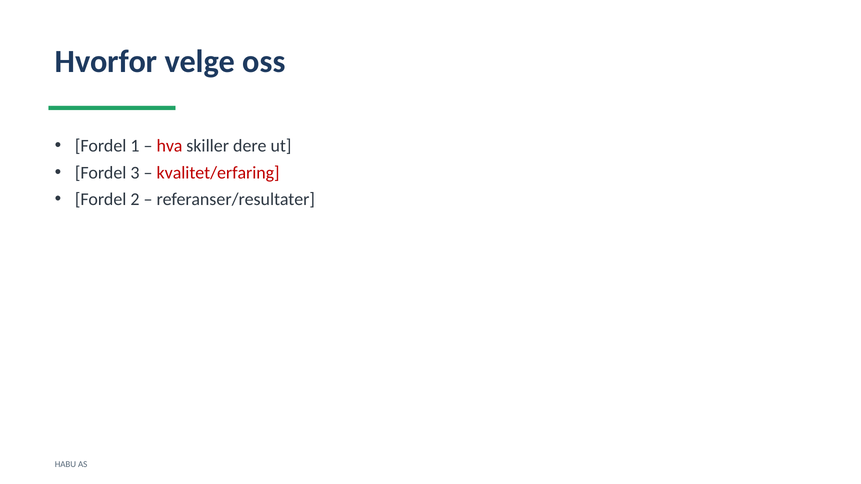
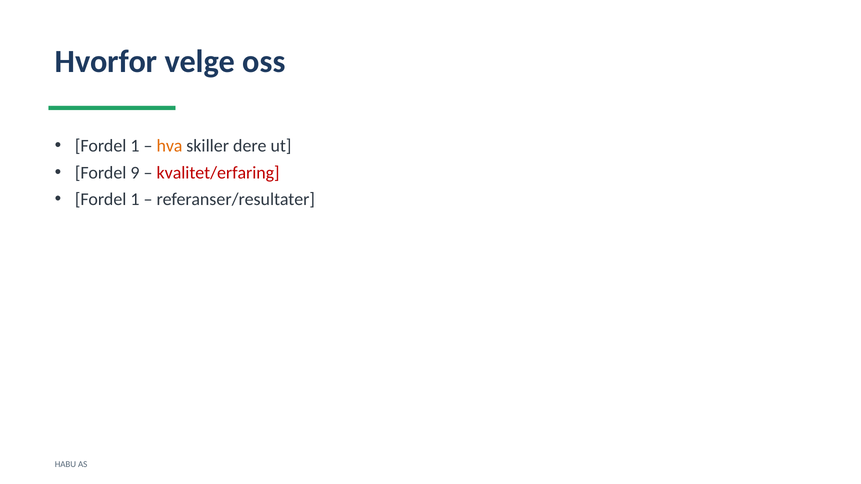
hva colour: red -> orange (170, 146)
3: 3 -> 9 (135, 173)
2: 2 -> 1 (135, 200)
